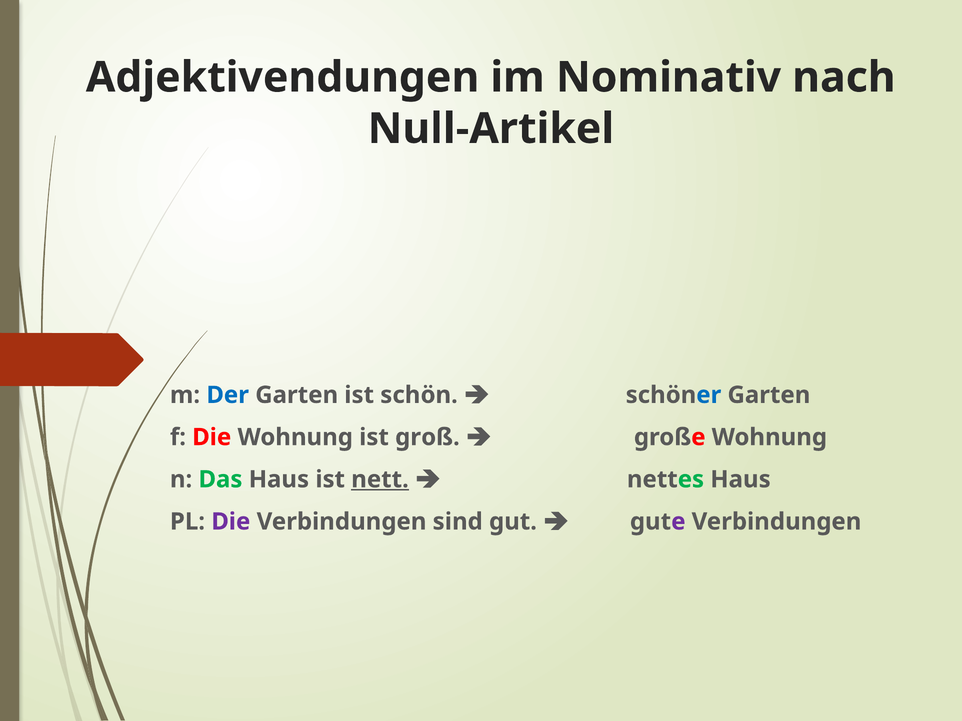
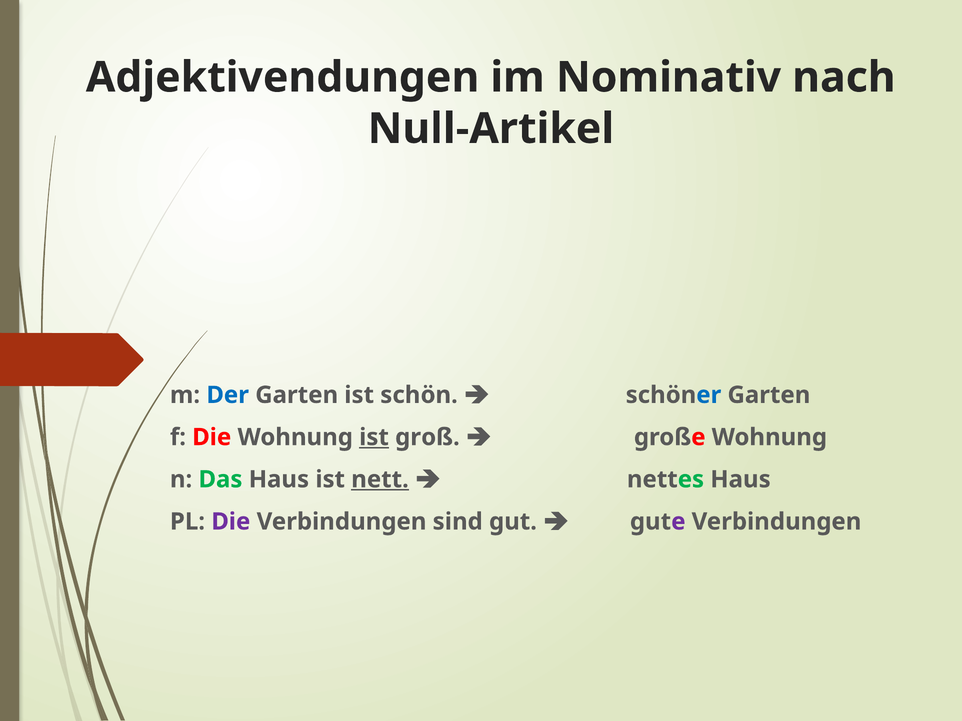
ist underline: none -> present (374, 438)
